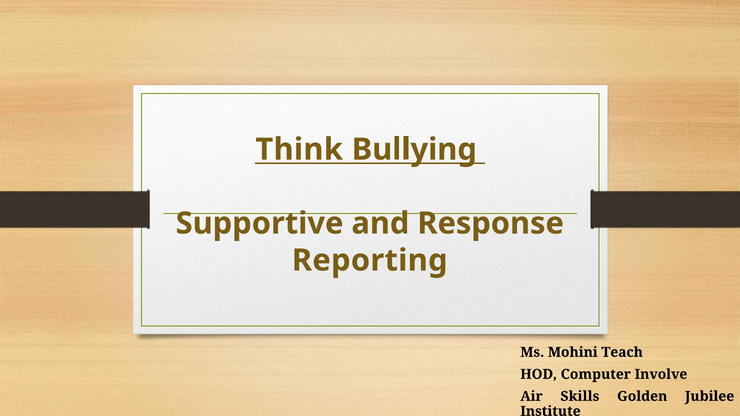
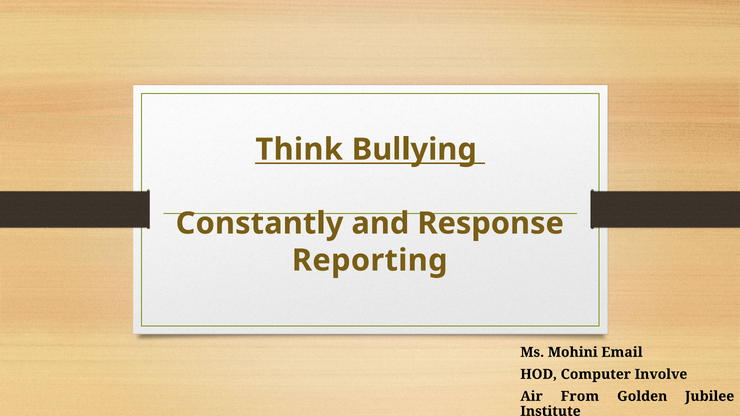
Supportive: Supportive -> Constantly (260, 224)
Teach: Teach -> Email (622, 352)
Skills: Skills -> From (580, 397)
